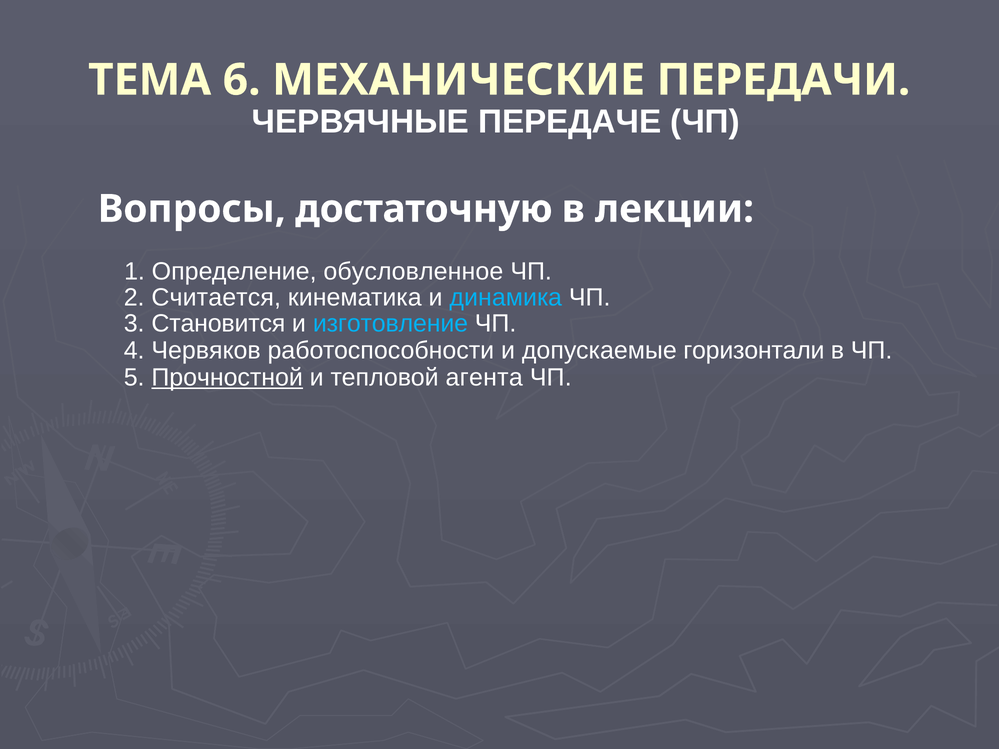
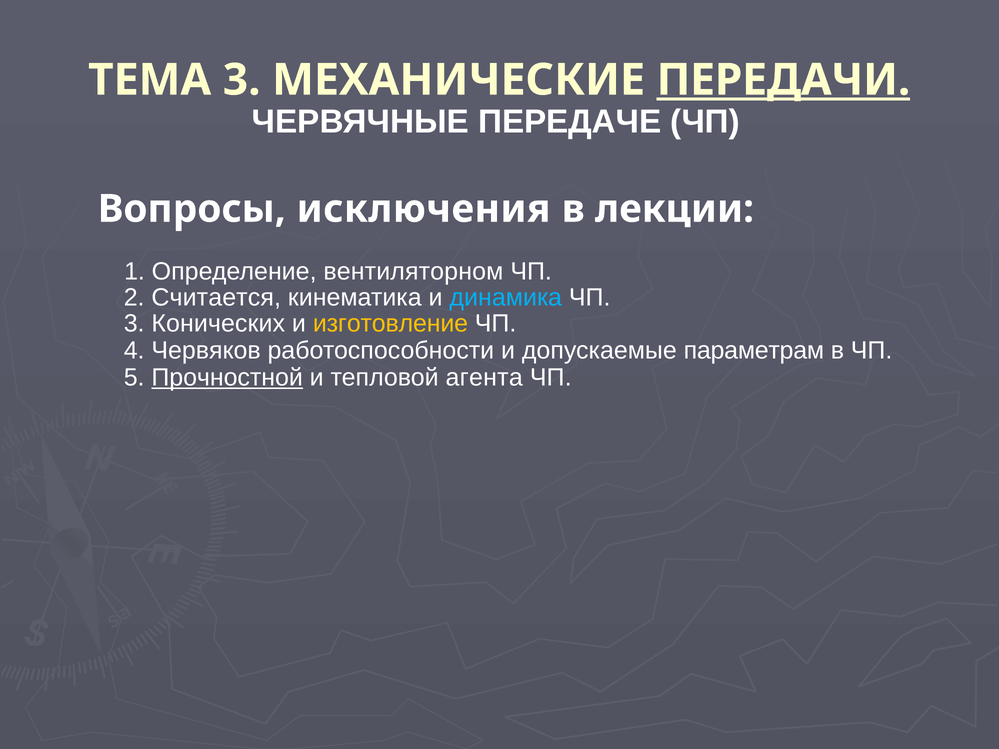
ТЕМА 6: 6 -> 3 (242, 80)
ПЕРЕДАЧИ underline: none -> present (783, 80)
достаточную: достаточную -> исключения (424, 209)
обусловленное: обусловленное -> вентиляторном (413, 271)
Становится: Становится -> Конических (218, 324)
изготовление colour: light blue -> yellow (390, 324)
горизонтали: горизонтали -> параметрам (754, 351)
